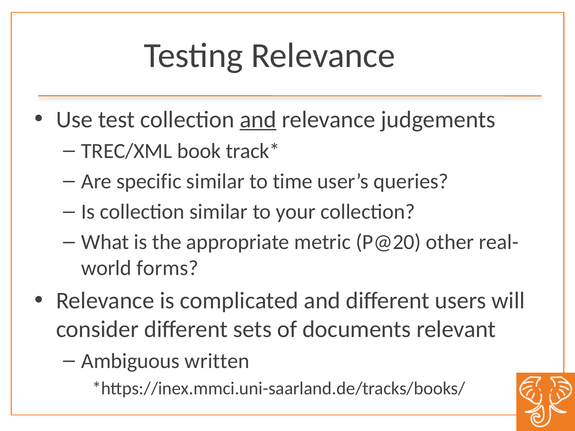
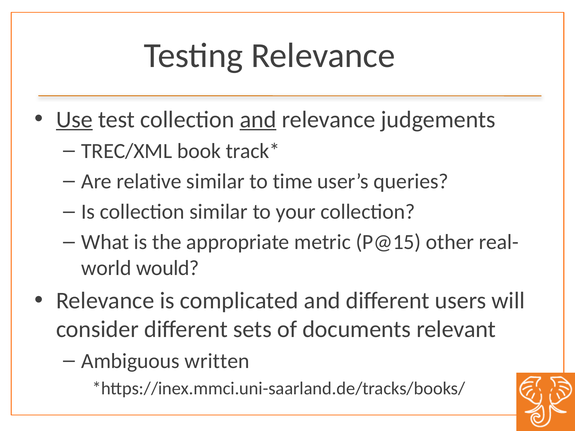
Use underline: none -> present (74, 120)
specific: specific -> relative (149, 182)
P@20: P@20 -> P@15 (388, 242)
forms: forms -> would (168, 268)
